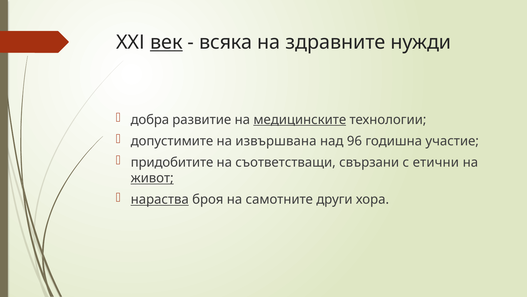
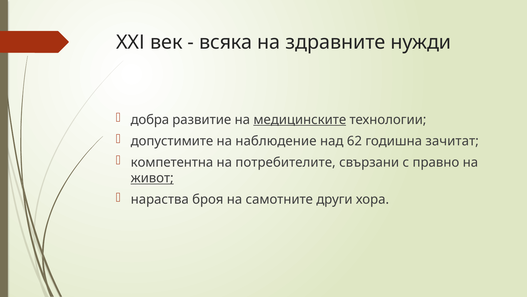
век underline: present -> none (166, 42)
извършвана: извършвана -> наблюдение (276, 141)
96: 96 -> 62 (354, 141)
участие: участие -> зачитат (452, 141)
придобитите: придобитите -> компетентна (172, 162)
съответстващи: съответстващи -> потребителите (286, 162)
етични: етични -> правно (436, 162)
нараства underline: present -> none (160, 199)
